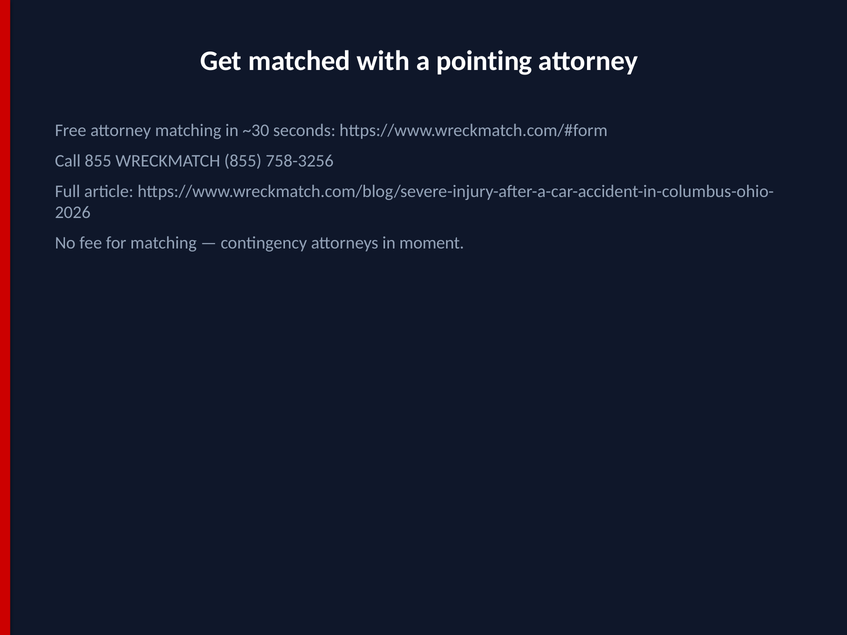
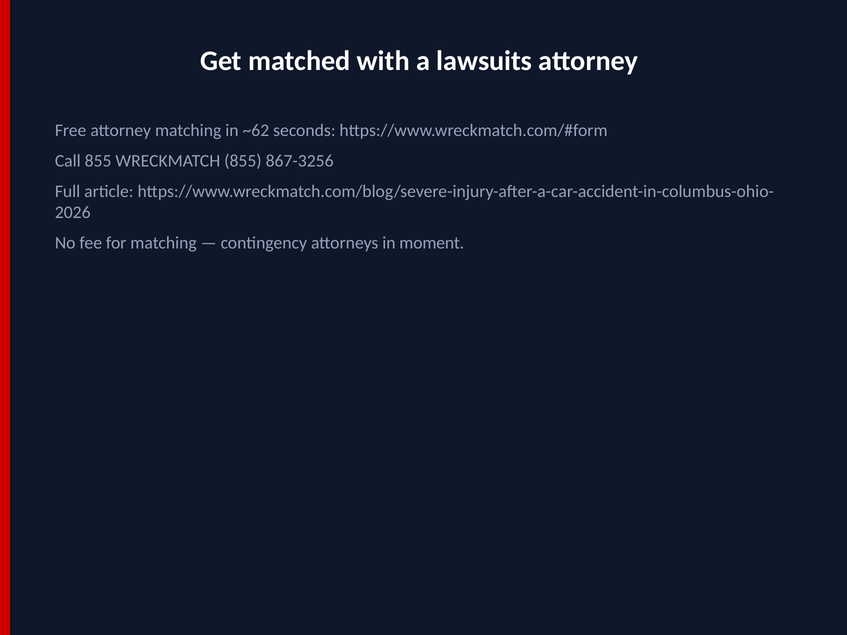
pointing: pointing -> lawsuits (484, 61)
~30: ~30 -> ~62 (256, 130)
758-3256: 758-3256 -> 867-3256 (300, 161)
